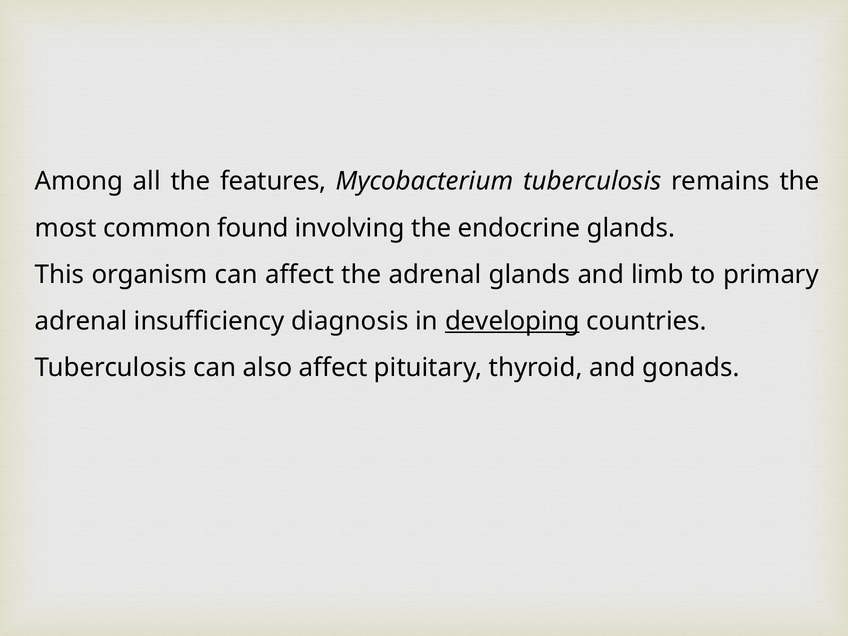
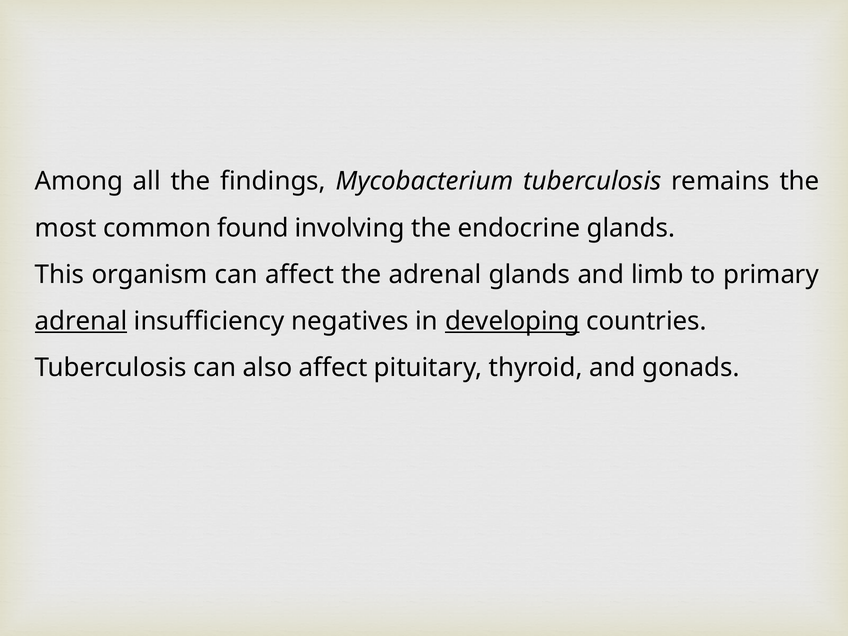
features: features -> findings (273, 181)
adrenal underline: none -> present (81, 321)
diagnosis: diagnosis -> negatives (350, 321)
